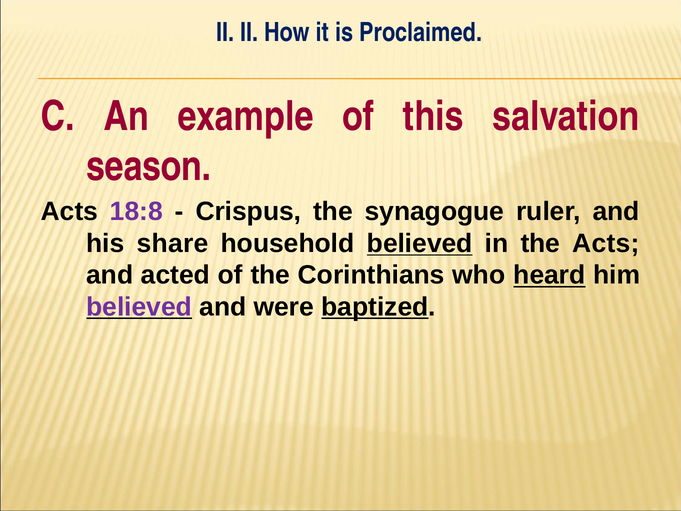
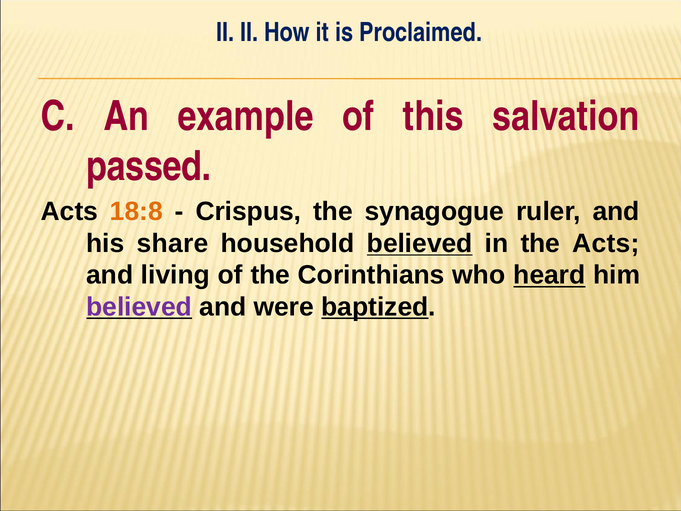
season: season -> passed (149, 166)
18:8 colour: purple -> orange (136, 212)
acted: acted -> living (175, 275)
